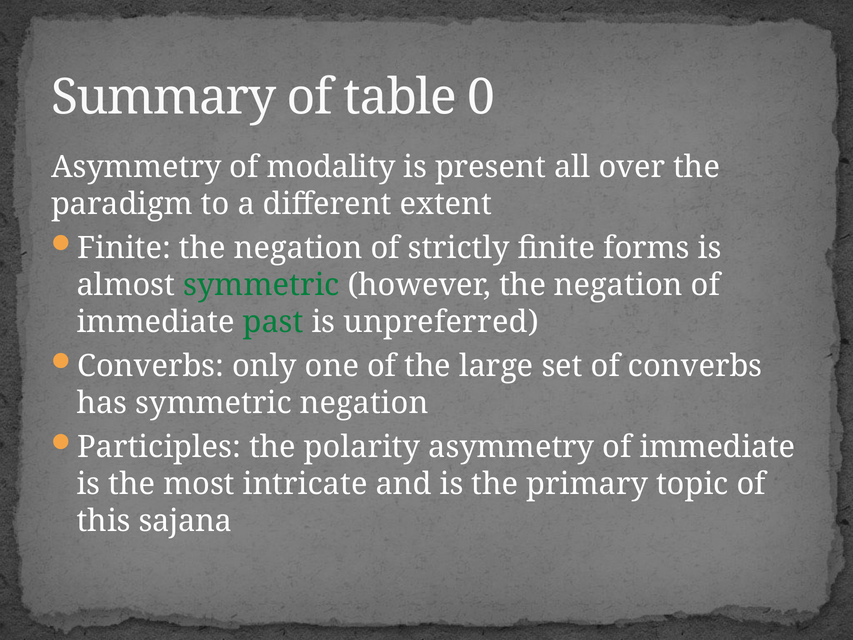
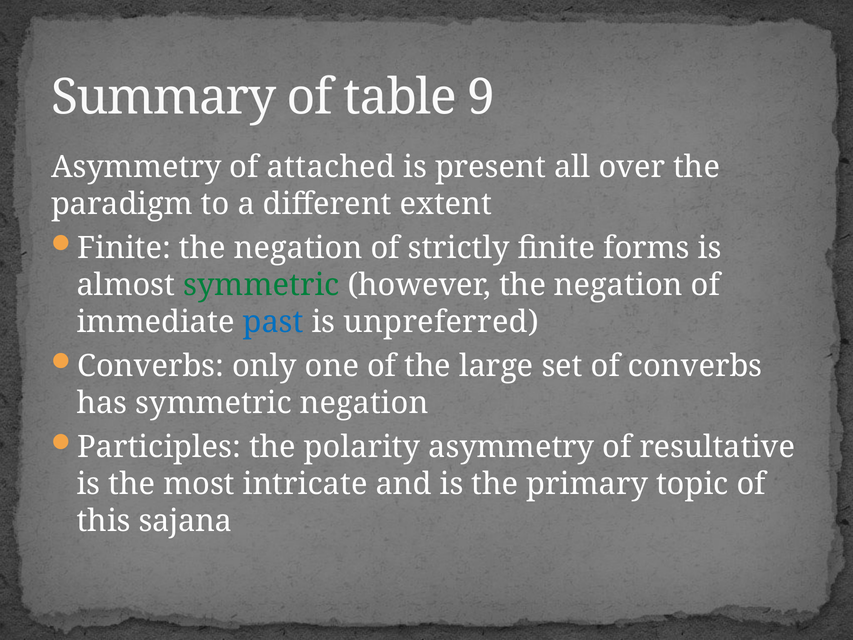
0: 0 -> 9 (481, 97)
modality: modality -> attached (331, 167)
past colour: green -> blue (273, 322)
asymmetry of immediate: immediate -> resultative (717, 447)
